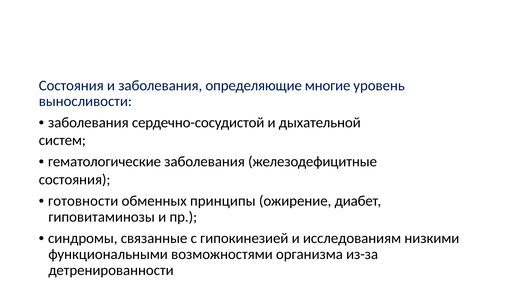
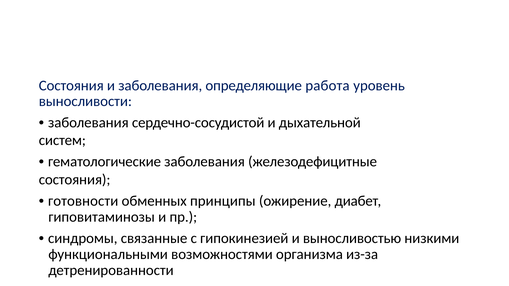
многие: многие -> работа (327, 86)
исследованиям: исследованиям -> выносливостью (352, 239)
